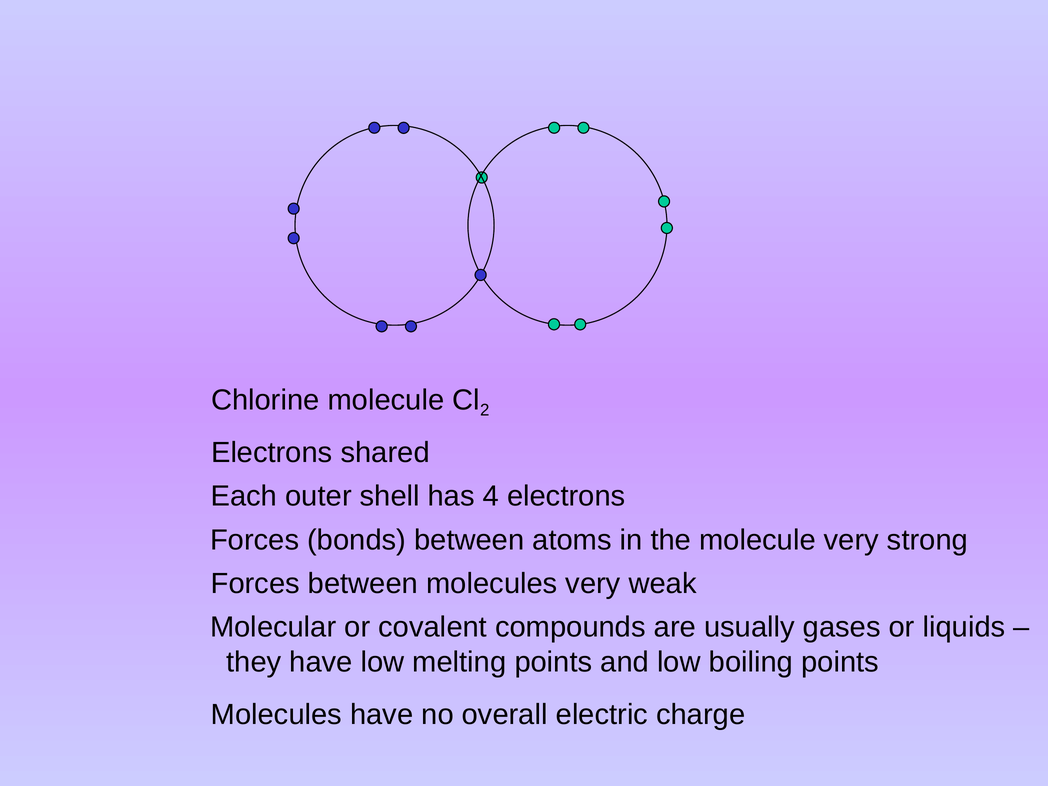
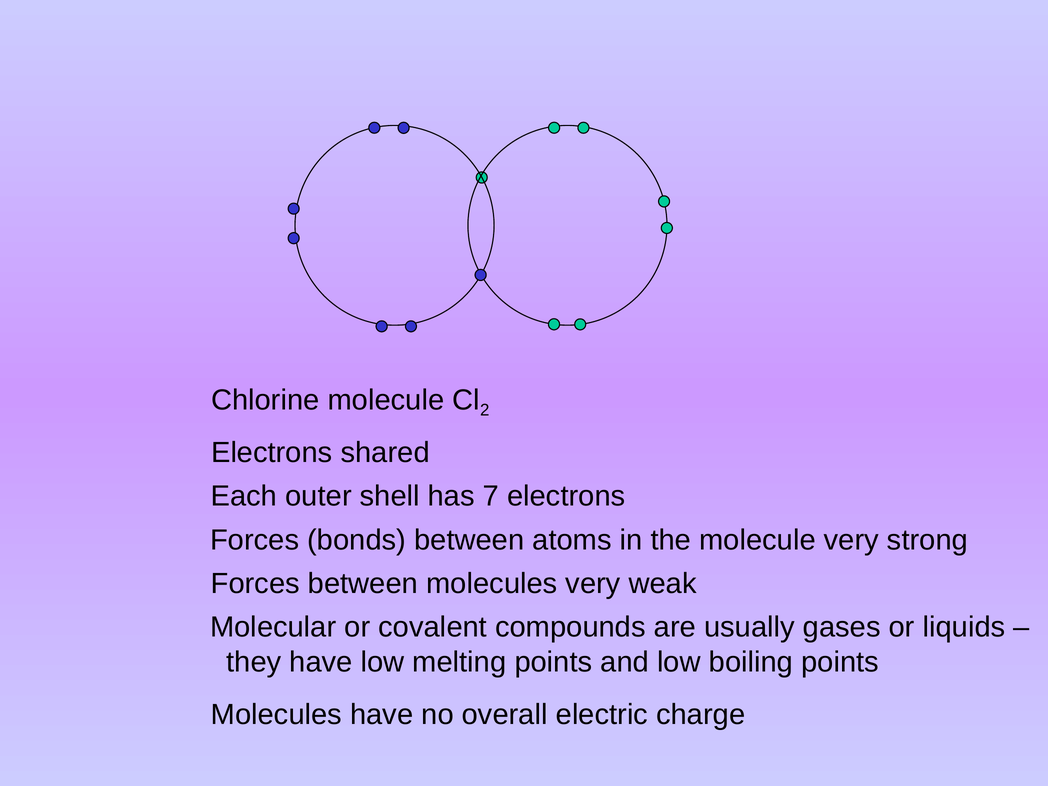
4: 4 -> 7 (491, 496)
